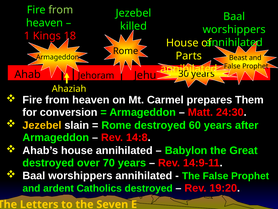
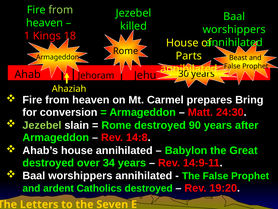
Them: Them -> Bring (249, 100)
Jezebel colour: yellow -> light green (42, 125)
60: 60 -> 90 (195, 125)
70: 70 -> 34 (109, 162)
